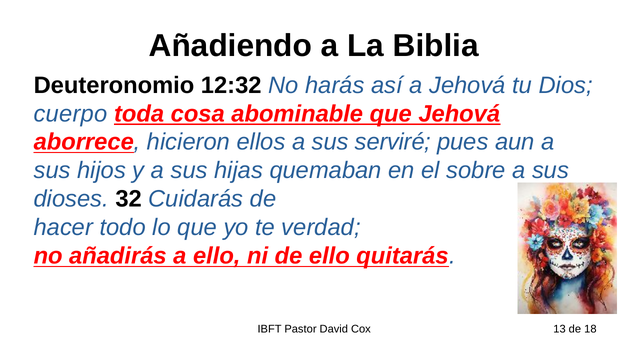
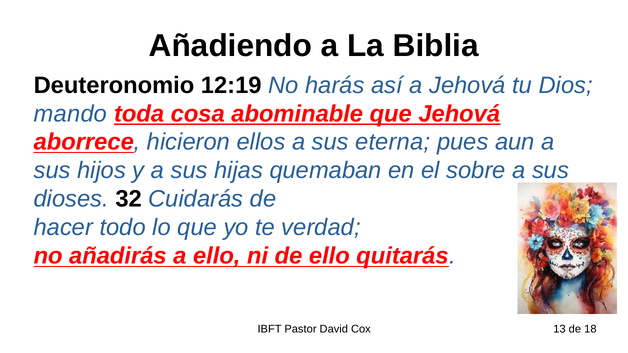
12:32: 12:32 -> 12:19 (231, 85)
cuerpo: cuerpo -> mando (70, 114)
serviré: serviré -> eterna (393, 142)
